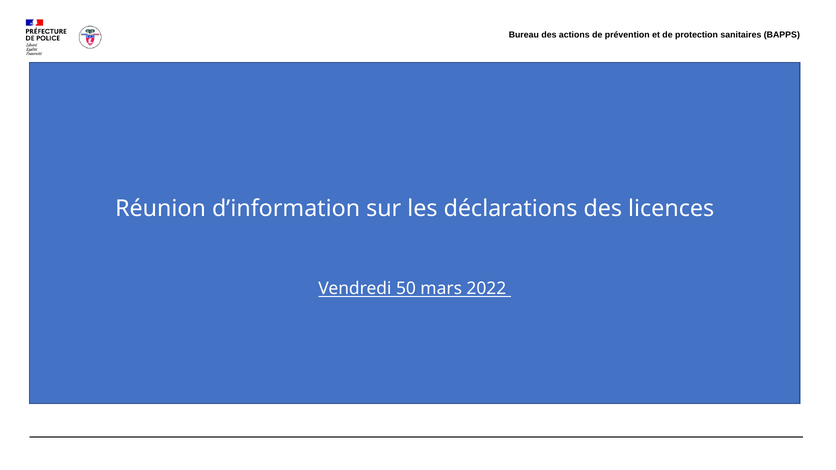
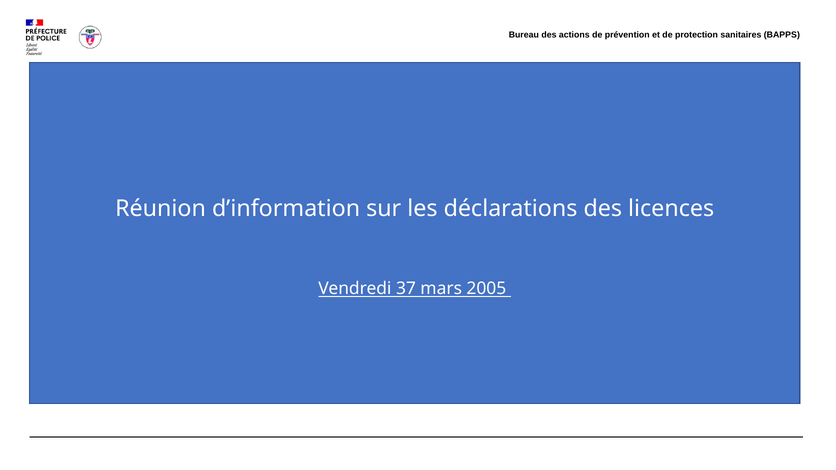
50: 50 -> 37 (406, 289)
2022: 2022 -> 2005 (486, 289)
